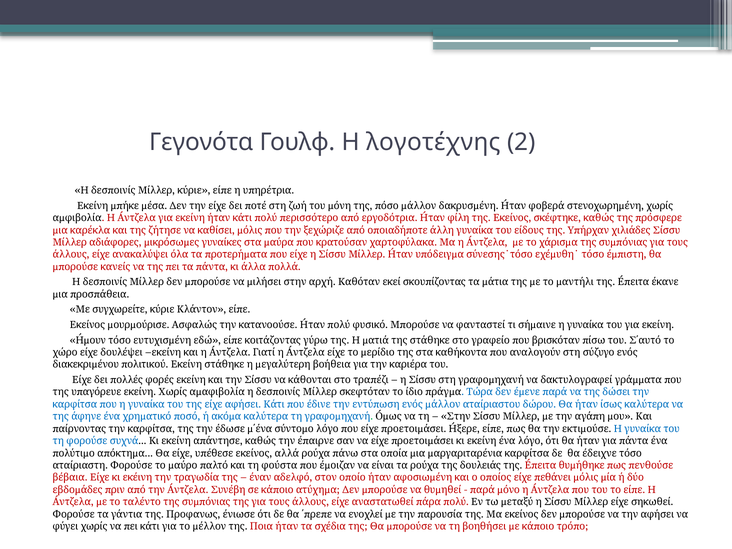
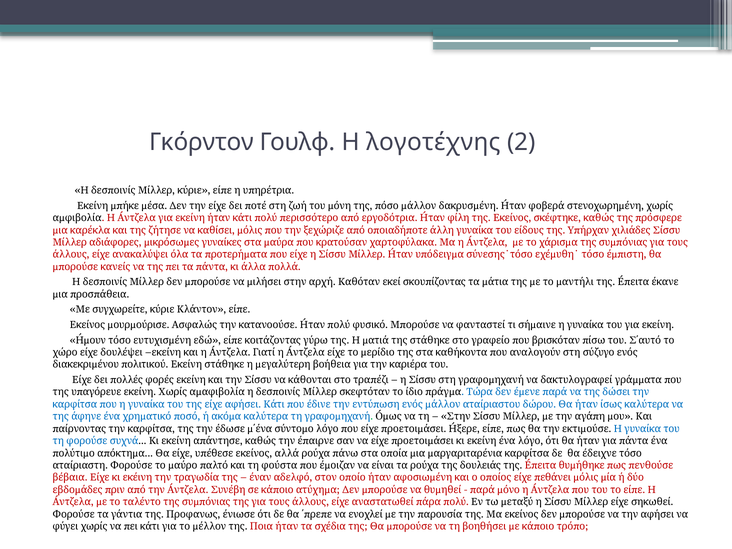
Γεγονότα: Γεγονότα -> Γκόρντον (201, 142)
